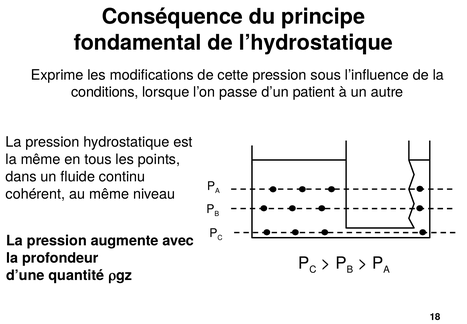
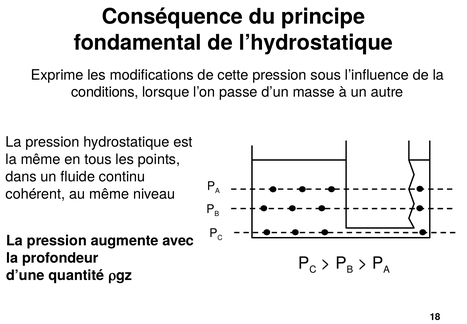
patient: patient -> masse (314, 92)
